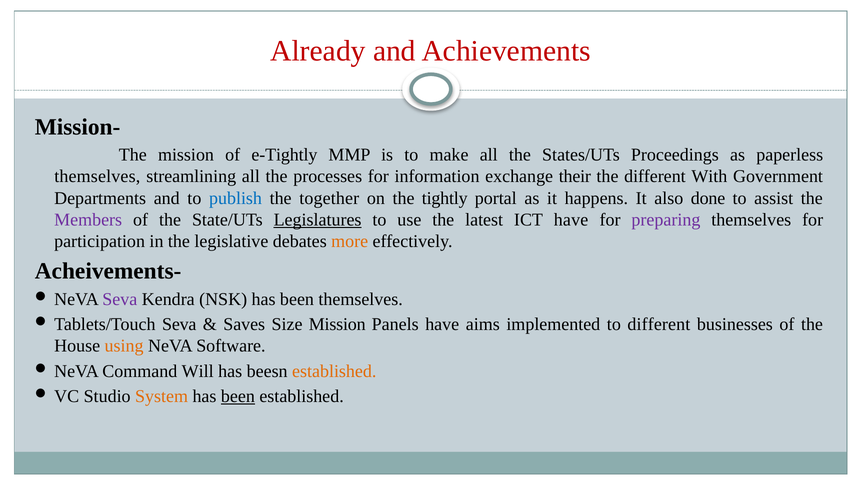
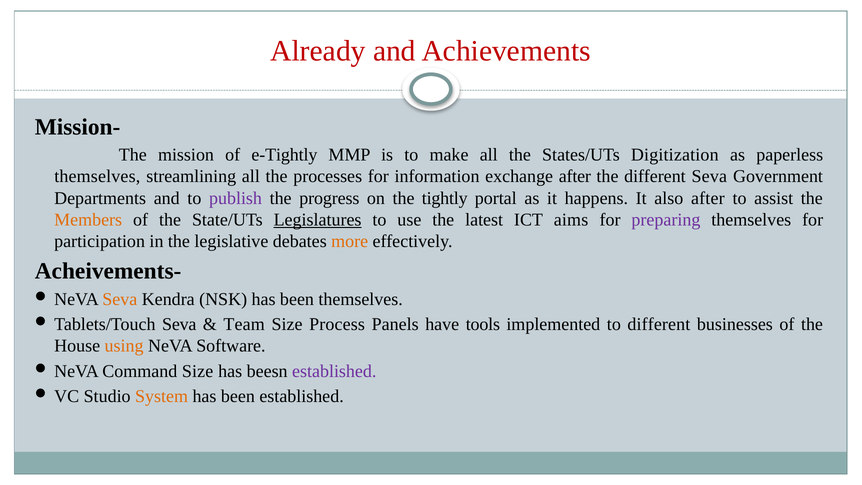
Proceedings: Proceedings -> Digitization (675, 155)
exchange their: their -> after (575, 176)
different With: With -> Seva (709, 176)
publish colour: blue -> purple (236, 198)
together: together -> progress (329, 198)
also done: done -> after (708, 198)
Members colour: purple -> orange (88, 220)
ICT have: have -> aims (571, 220)
Seva colour: purple -> orange (120, 299)
Saves: Saves -> Team (244, 324)
Size Mission: Mission -> Process (337, 324)
aims: aims -> tools (483, 324)
Command Will: Will -> Size (198, 371)
established colour: orange -> purple (334, 371)
been underline: present -> none (238, 396)
